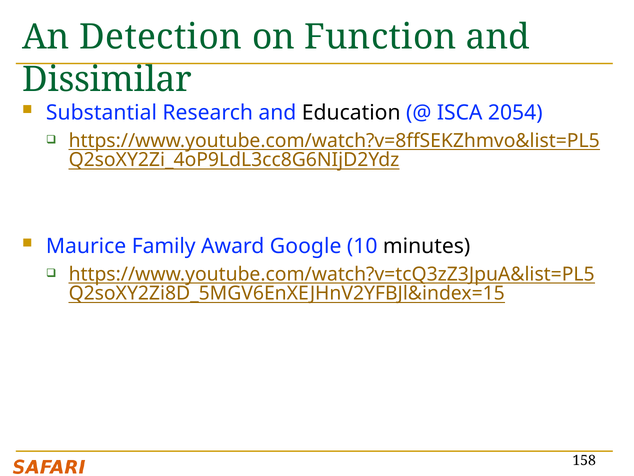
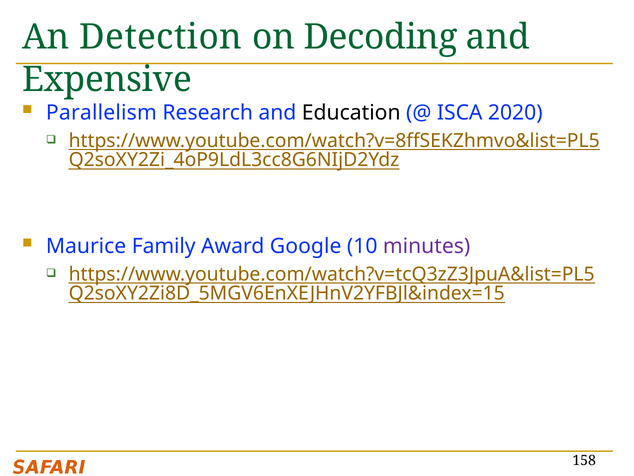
Function: Function -> Decoding (381, 37)
Dissimilar: Dissimilar -> Expensive (107, 80)
Substantial: Substantial -> Parallelism (101, 112)
2054: 2054 -> 2020 (515, 112)
minutes colour: black -> purple (427, 246)
